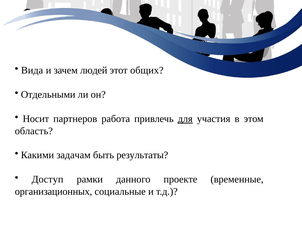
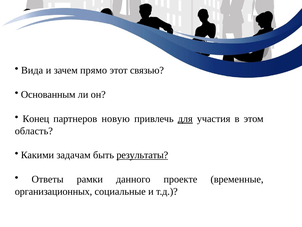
людей: людей -> прямо (94, 70)
общих: общих -> связью (147, 70)
Отдельными: Отдельными -> Основанным (48, 94)
Носит: Носит -> Конец (36, 119)
работа: работа -> новую (116, 119)
результаты underline: none -> present (142, 155)
Доступ: Доступ -> Ответы (48, 179)
